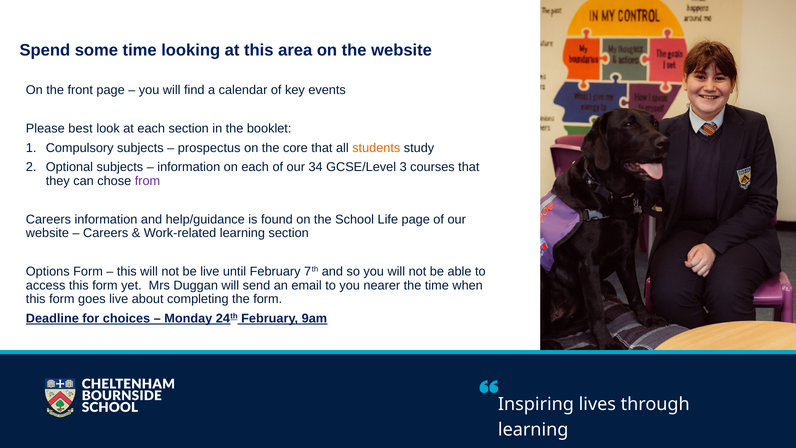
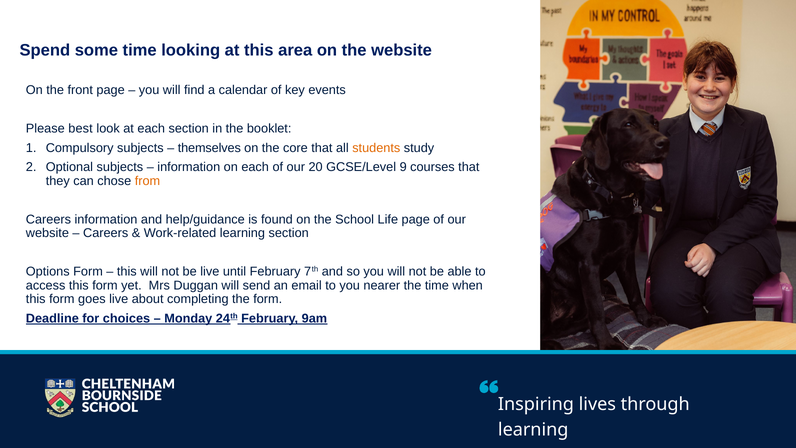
prospectus: prospectus -> themselves (209, 148)
34: 34 -> 20 (316, 167)
3: 3 -> 9 (403, 167)
from colour: purple -> orange (147, 181)
